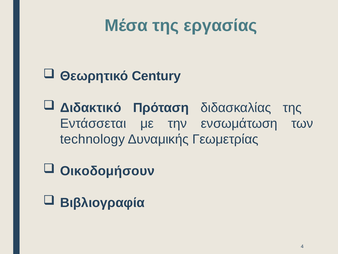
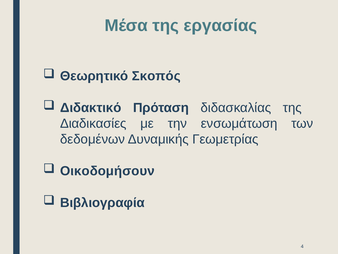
Century: Century -> Σκοπός (156, 76)
Εντάσσεται: Εντάσσεται -> Διαδικασίες (93, 123)
technology: technology -> δεδομένων (93, 139)
